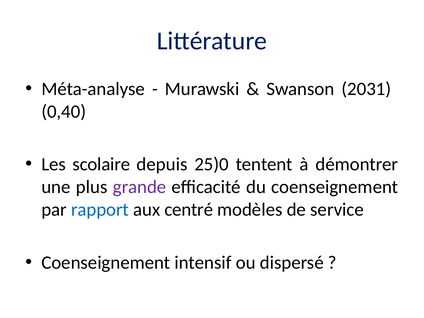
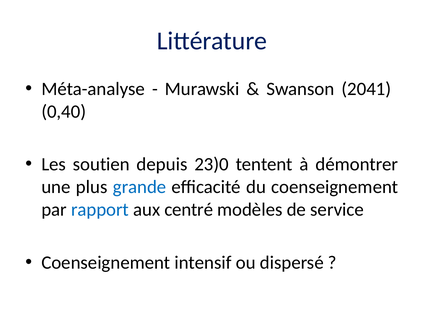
2031: 2031 -> 2041 (366, 89)
scolaire: scolaire -> soutien (101, 164)
25)0: 25)0 -> 23)0 (212, 164)
grande colour: purple -> blue (140, 187)
